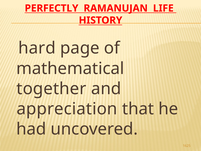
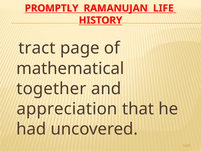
PERFECTLY: PERFECTLY -> PROMPTLY (52, 8)
hard: hard -> tract (37, 48)
